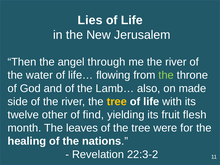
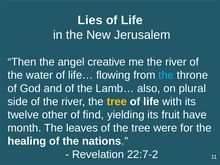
through: through -> creative (107, 62)
the colour: light green -> light blue (166, 75)
made: made -> plural (192, 88)
flesh: flesh -> have (195, 115)
22:3-2: 22:3-2 -> 22:7-2 (143, 154)
